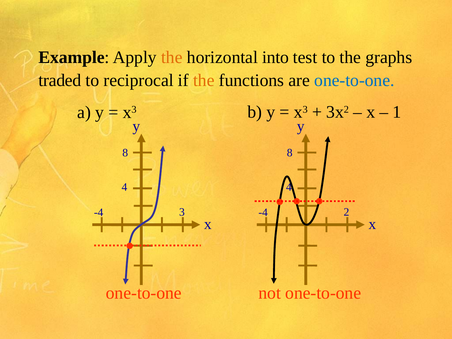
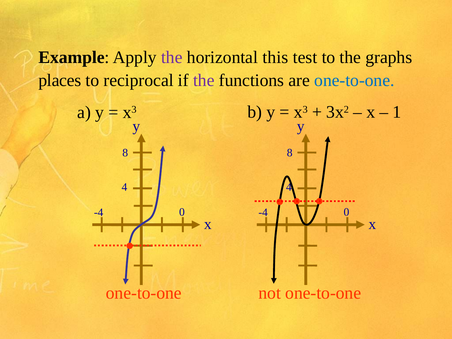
the colour: orange -> purple (172, 57)
into: into -> this (275, 57)
traded: traded -> places (60, 80)
the colour: orange -> purple (204, 80)
3: 3 -> 0 (182, 212)
2: 2 -> 0 (346, 212)
